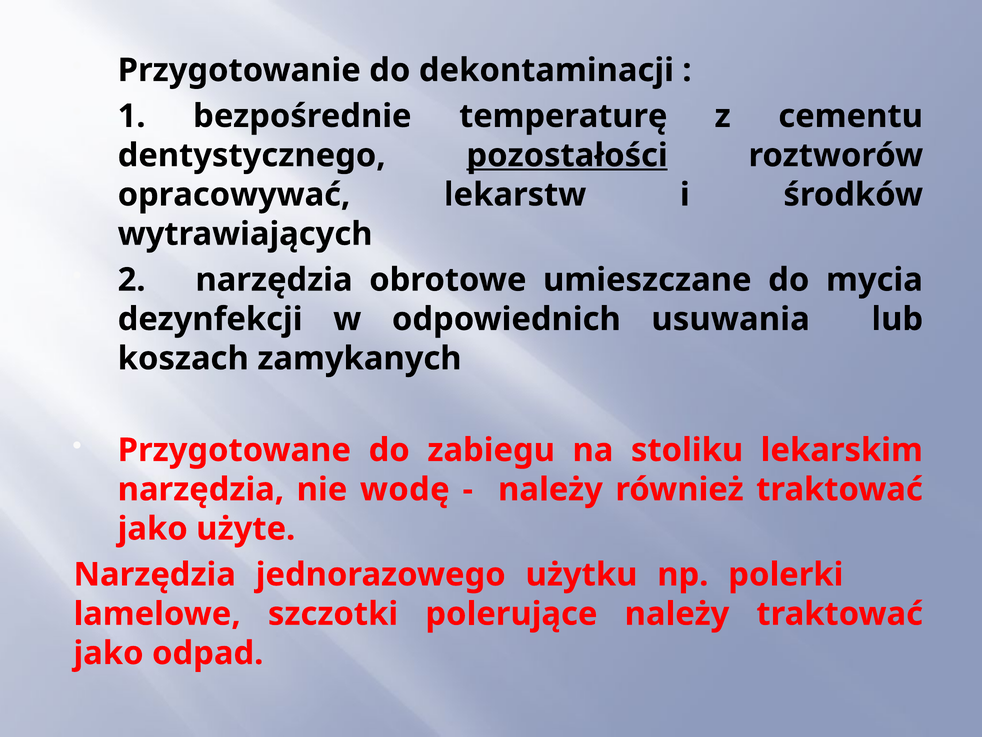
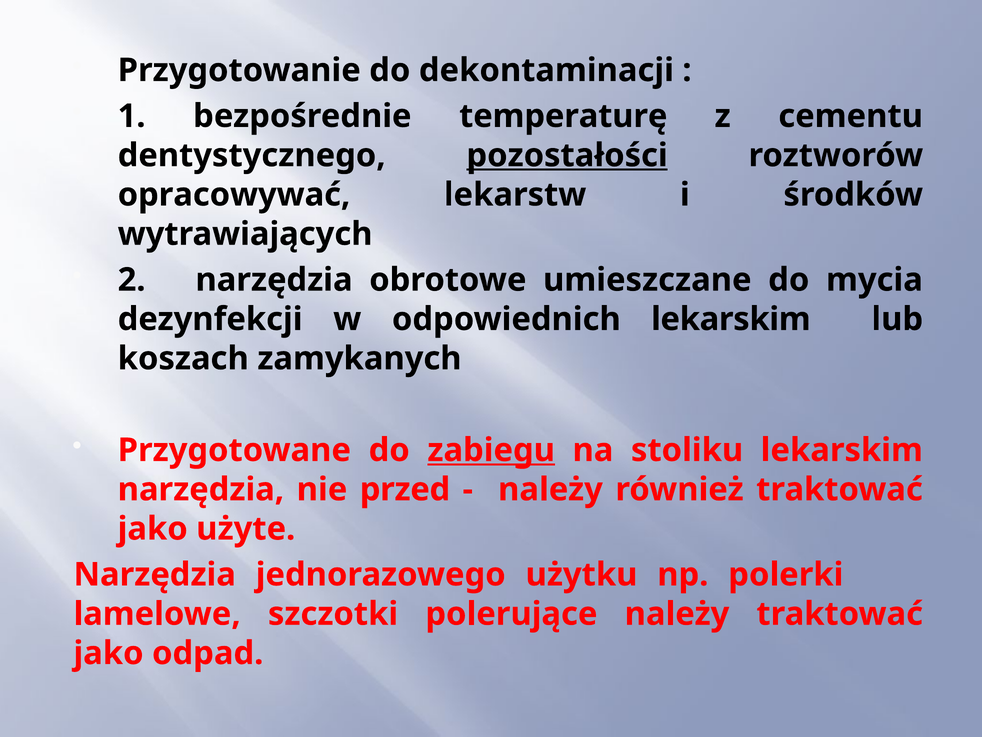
odpowiednich usuwania: usuwania -> lekarskim (731, 319)
zabiegu underline: none -> present (491, 450)
wodę: wodę -> przed (405, 489)
